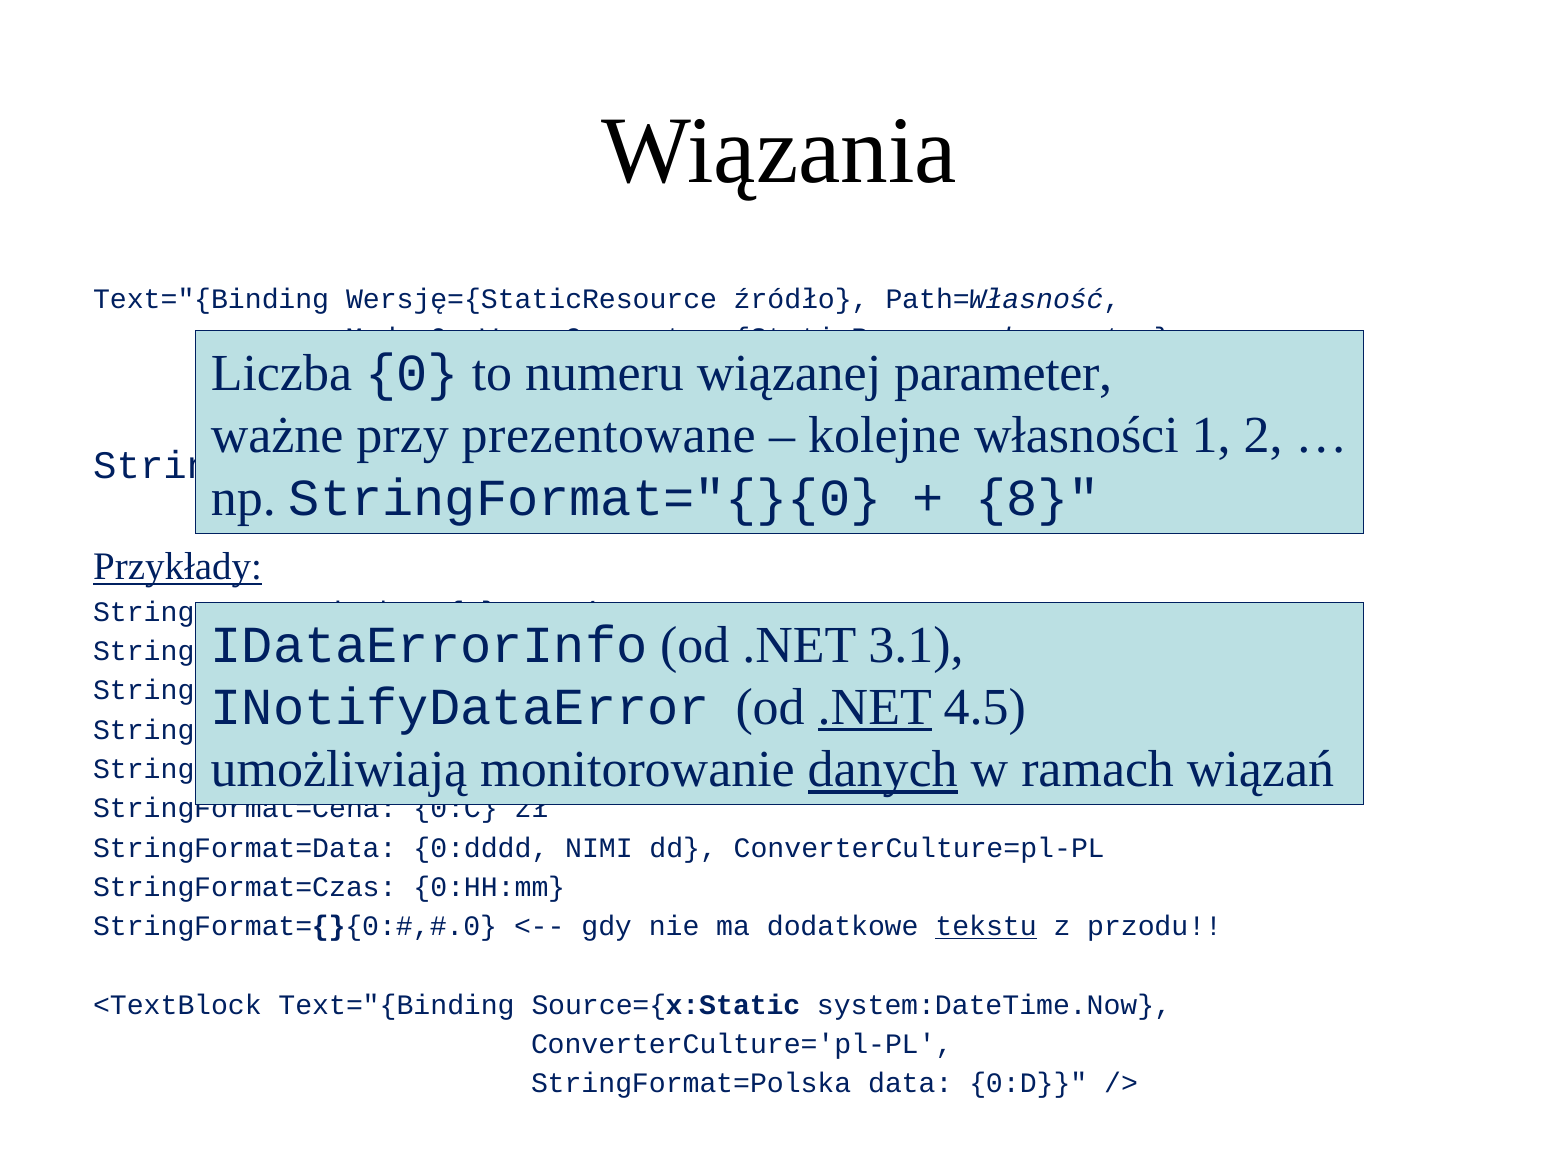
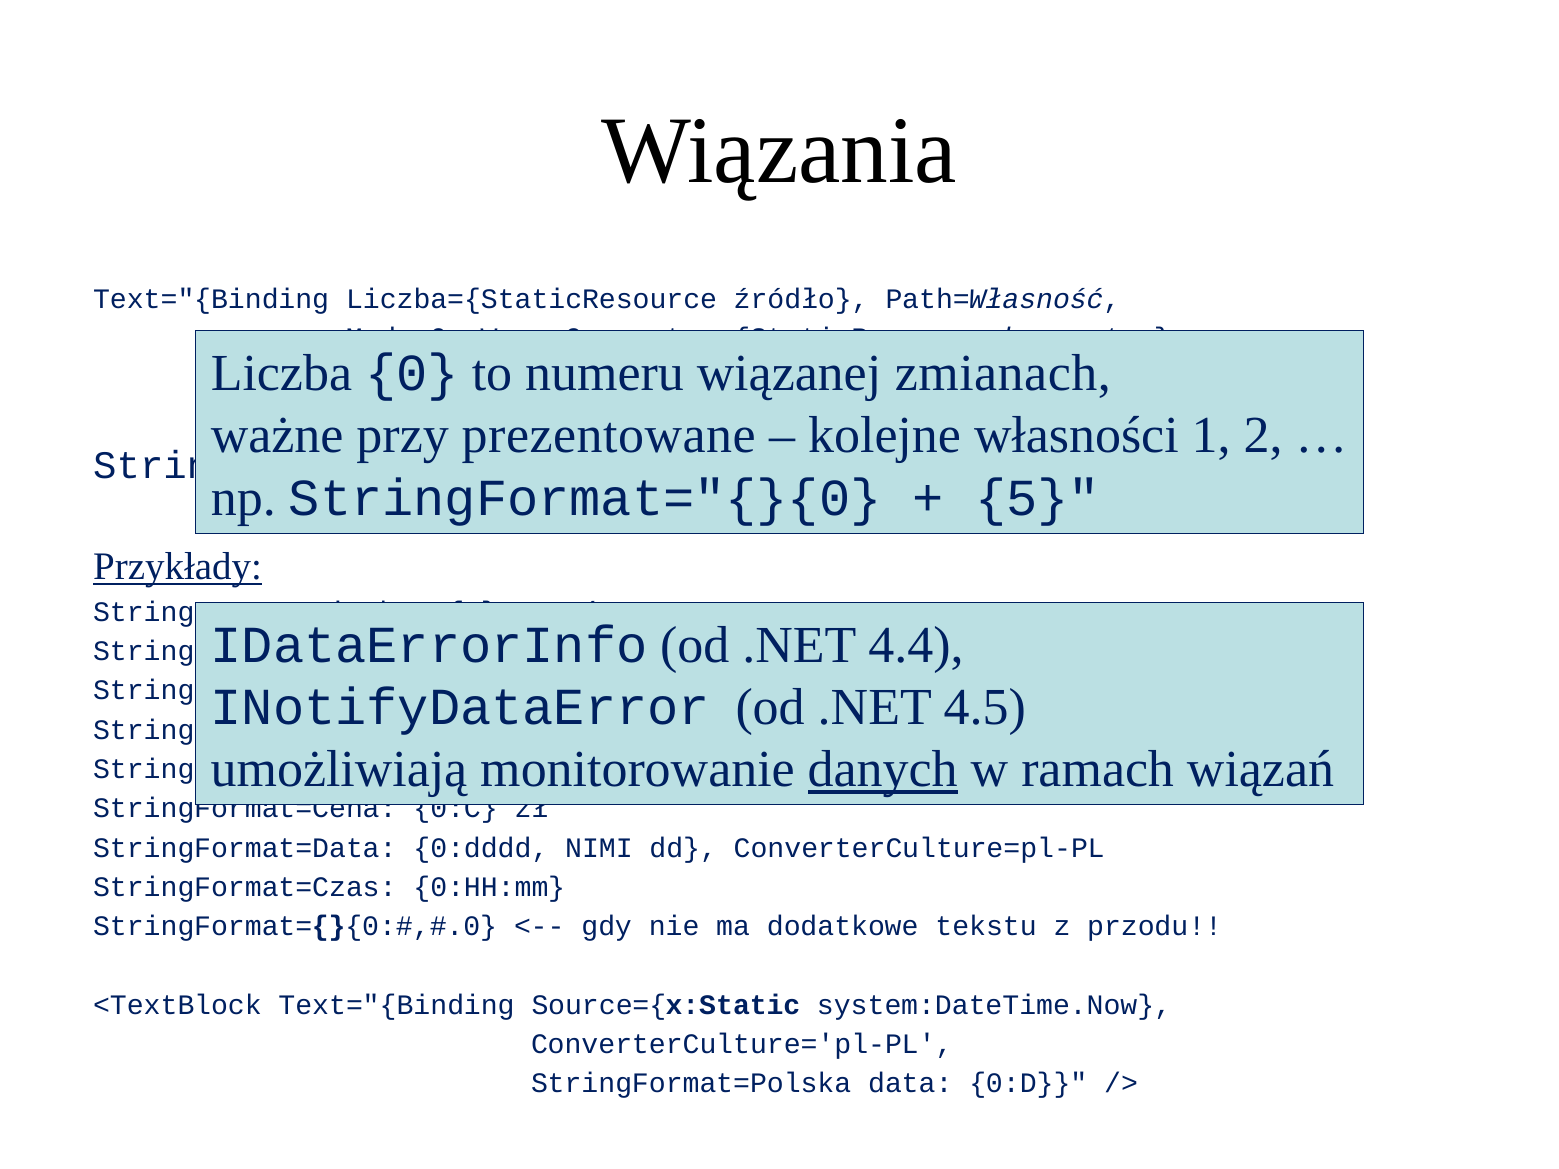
Wersję={StaticResource: Wersję={StaticResource -> Liczba={StaticResource (532, 299)
parameter: parameter -> zmianach (1003, 373)
8: 8 -> 5 (1038, 498)
3.1: 3.1 -> 4.4 (916, 645)
.NET underline: present -> none (875, 707)
tekstu underline: present -> none (986, 927)
